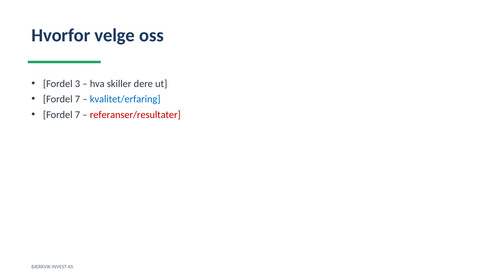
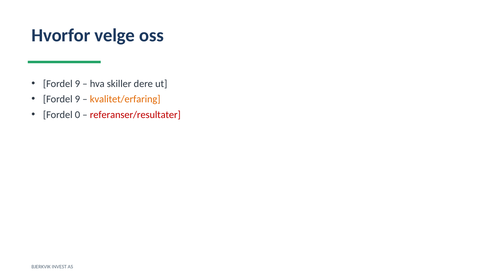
3: 3 -> 9 (77, 84)
7: 7 -> 9 (77, 99)
kvalitet/erfaring colour: blue -> orange (125, 99)
7: 7 -> 0 (77, 115)
